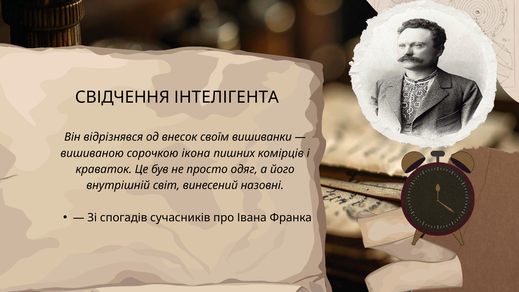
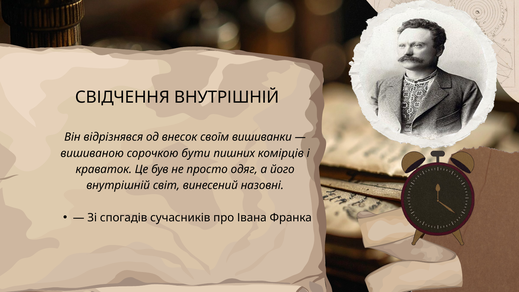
СВІДЧЕННЯ ІНТЕЛІГЕНТА: ІНТЕЛІГЕНТА -> ВНУТРІШНІЙ (227, 97)
ікона: ікона -> бути (196, 153)
